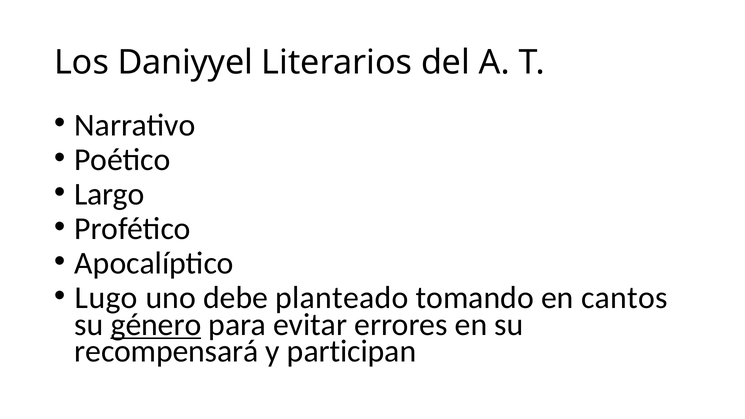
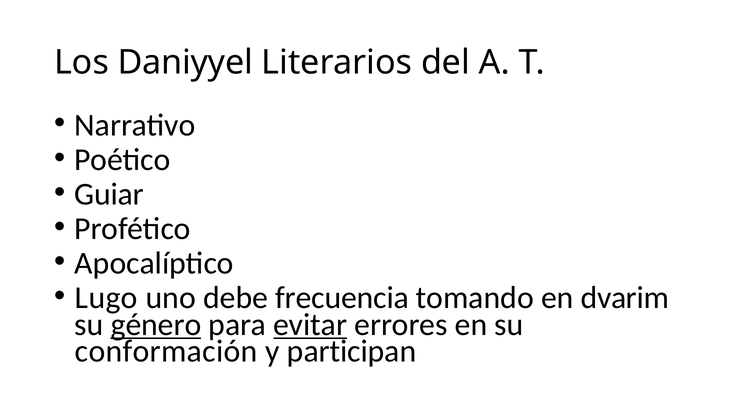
Largo: Largo -> Guiar (109, 194)
planteado: planteado -> frecuencia (342, 298)
cantos: cantos -> dvarim (625, 298)
evitar underline: none -> present (310, 325)
recompensará: recompensará -> conformación (166, 351)
